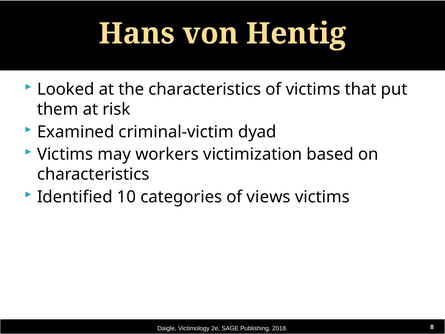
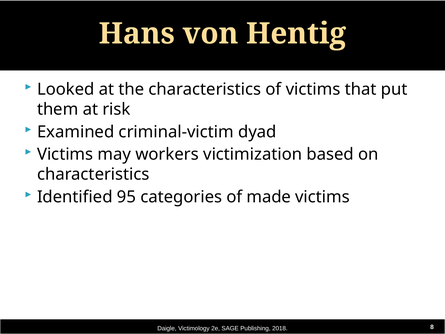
10: 10 -> 95 (127, 197)
views: views -> made (269, 197)
